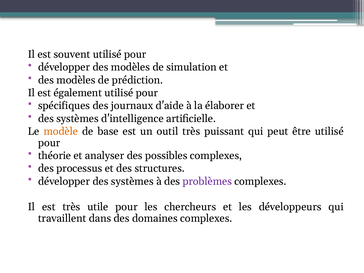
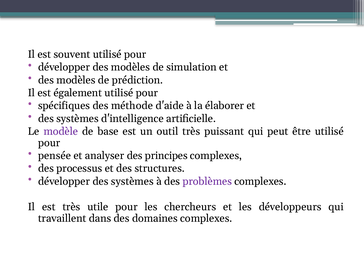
journaux: journaux -> méthode (132, 106)
modèle colour: orange -> purple (61, 131)
théorie: théorie -> pensée (54, 156)
possibles: possibles -> principes (166, 156)
